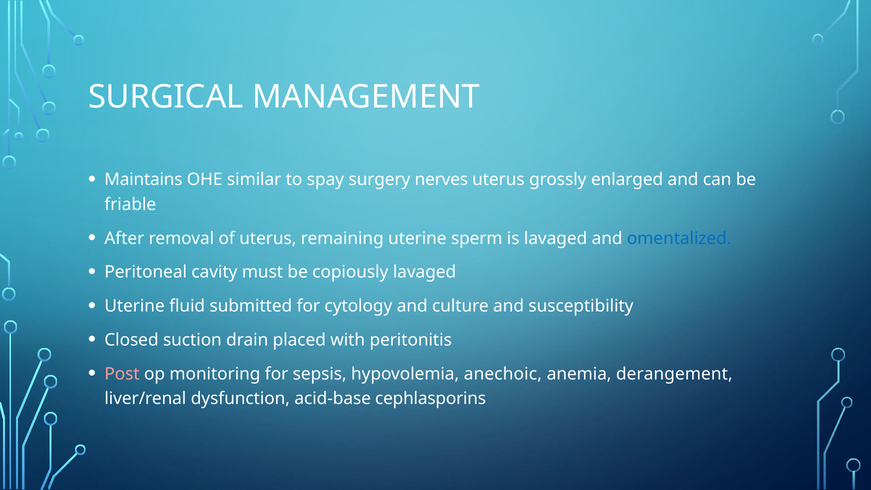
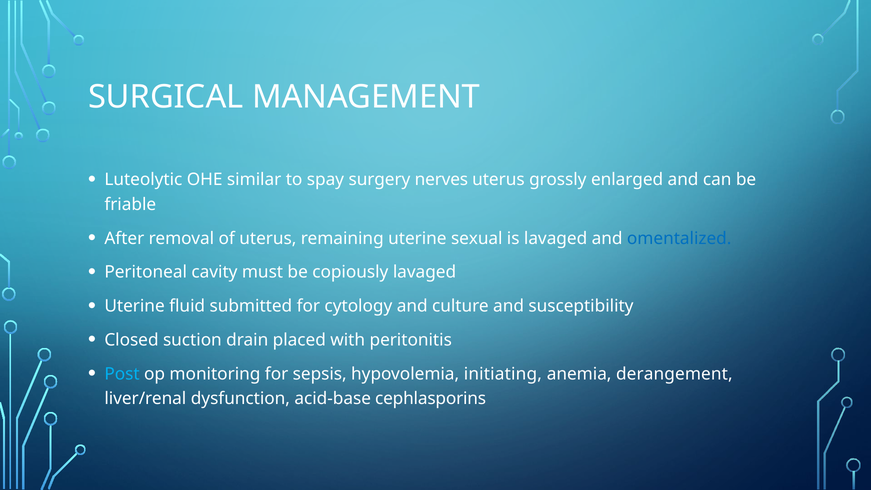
Maintains: Maintains -> Luteolytic (143, 180)
sperm: sperm -> sexual (477, 238)
Post colour: pink -> light blue (122, 374)
anechoic: anechoic -> initiating (503, 374)
